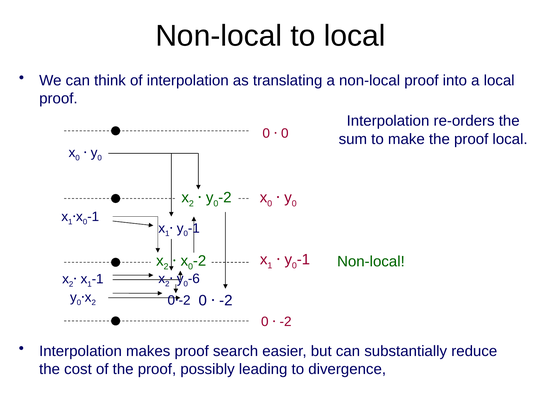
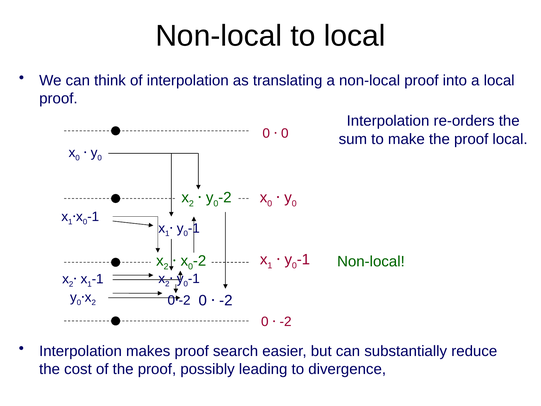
-6: -6 -> -1 (194, 279)
